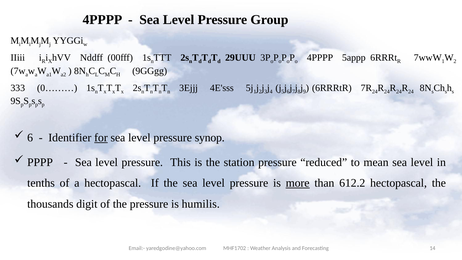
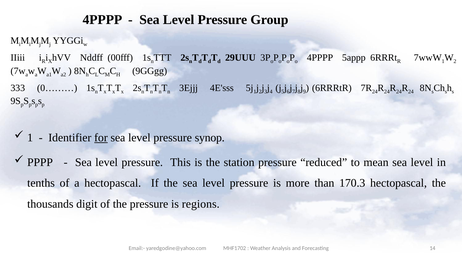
6: 6 -> 1 (30, 138)
more underline: present -> none (298, 183)
612.2: 612.2 -> 170.3 (352, 183)
humilis: humilis -> regions (201, 204)
